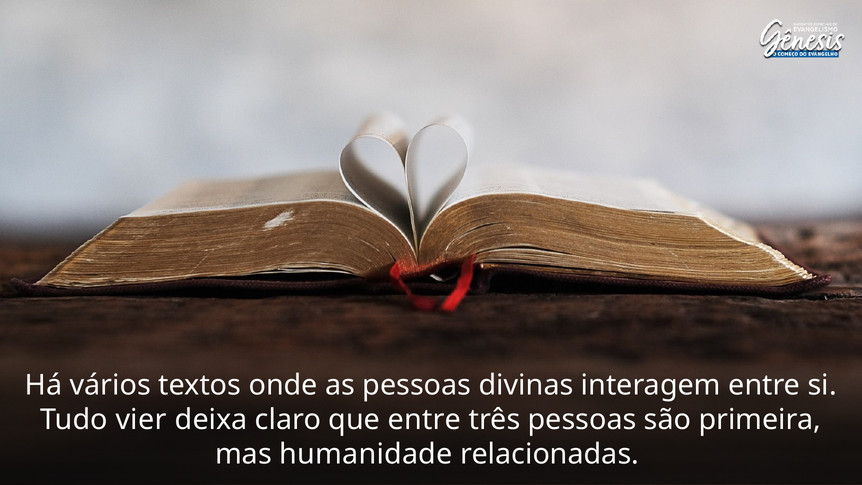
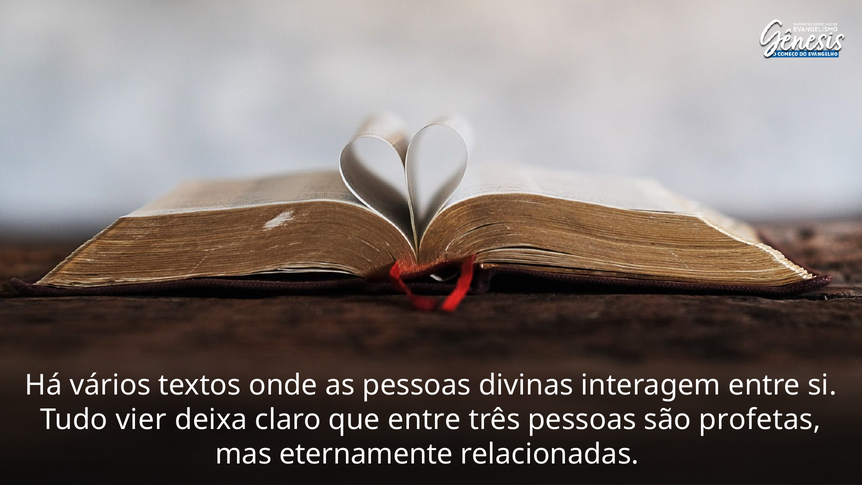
primeira: primeira -> profetas (760, 420)
humanidade: humanidade -> eternamente (366, 454)
